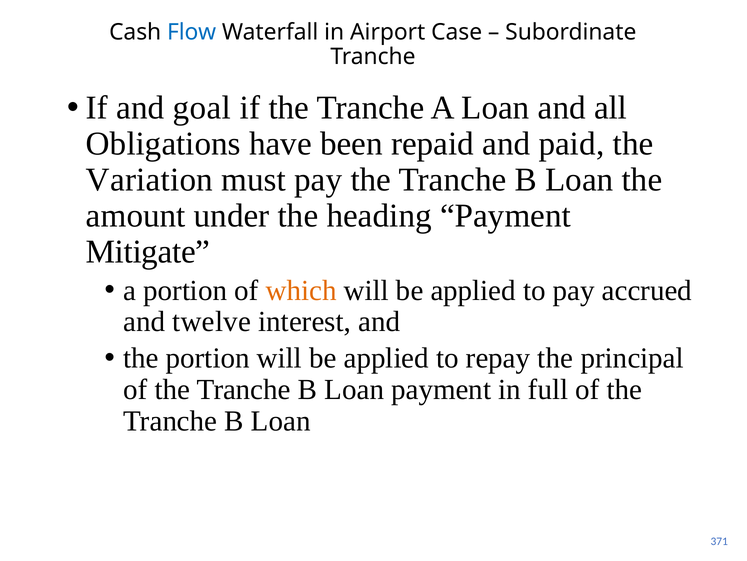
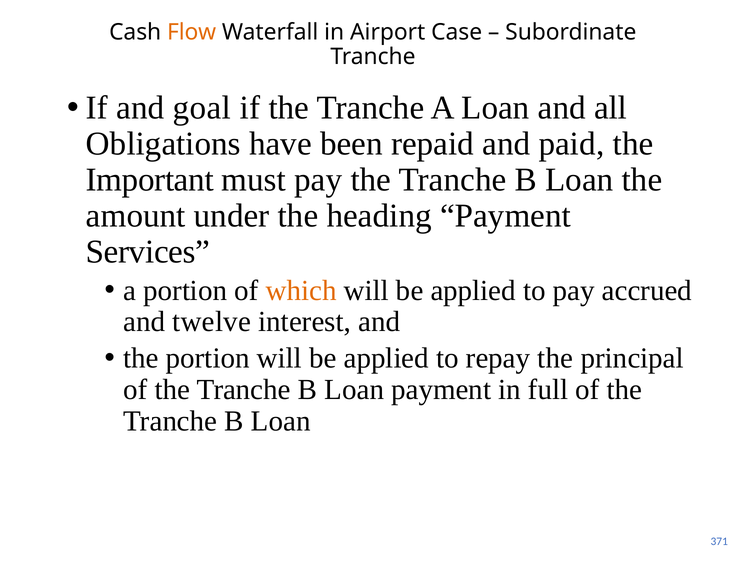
Flow colour: blue -> orange (192, 32)
Variation: Variation -> Important (150, 179)
Mitigate: Mitigate -> Services (148, 251)
